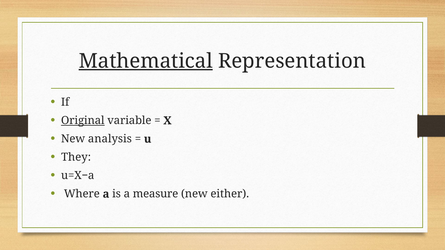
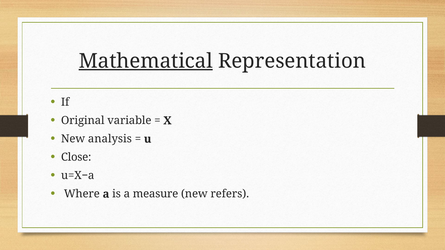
Original underline: present -> none (83, 121)
They: They -> Close (76, 158)
either: either -> refers (230, 194)
